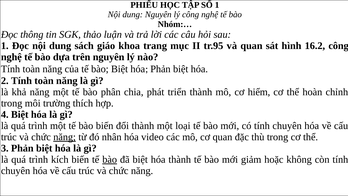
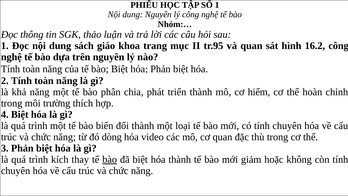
năng underline: present -> none (65, 137)
nhân: nhân -> dòng (112, 137)
kích biến: biến -> thay (80, 159)
